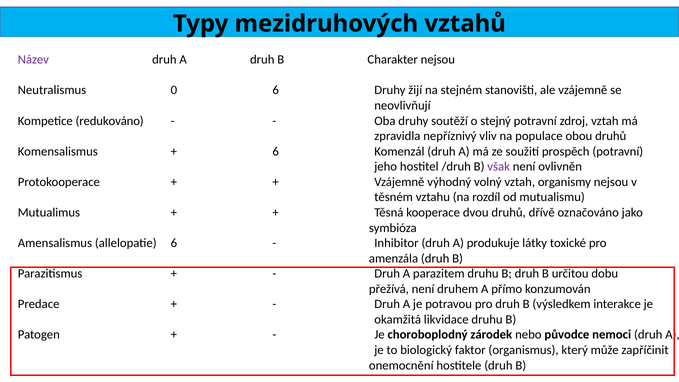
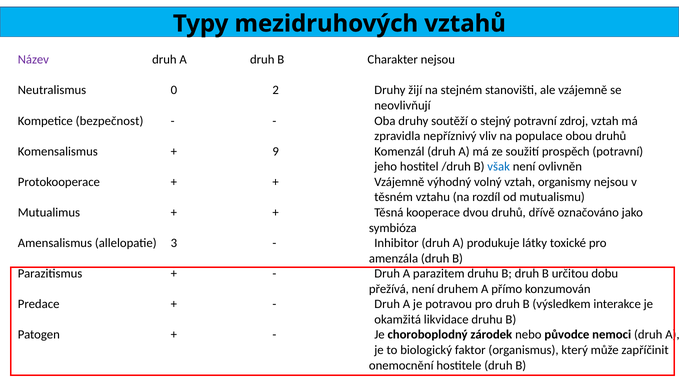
0 6: 6 -> 2 (276, 90)
redukováno: redukováno -> bezpečnost (110, 121)
6: 6 -> 9 (276, 151)
však colour: purple -> blue (499, 167)
allelopatie 6: 6 -> 3 (174, 243)
